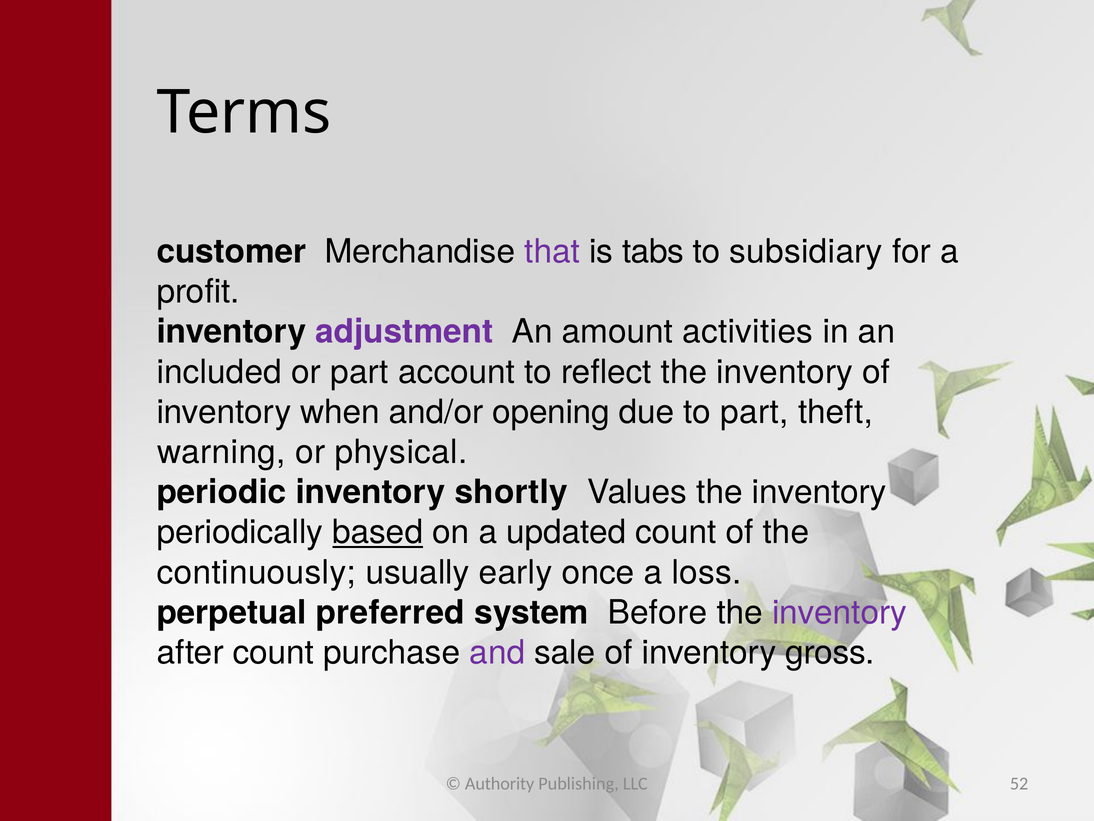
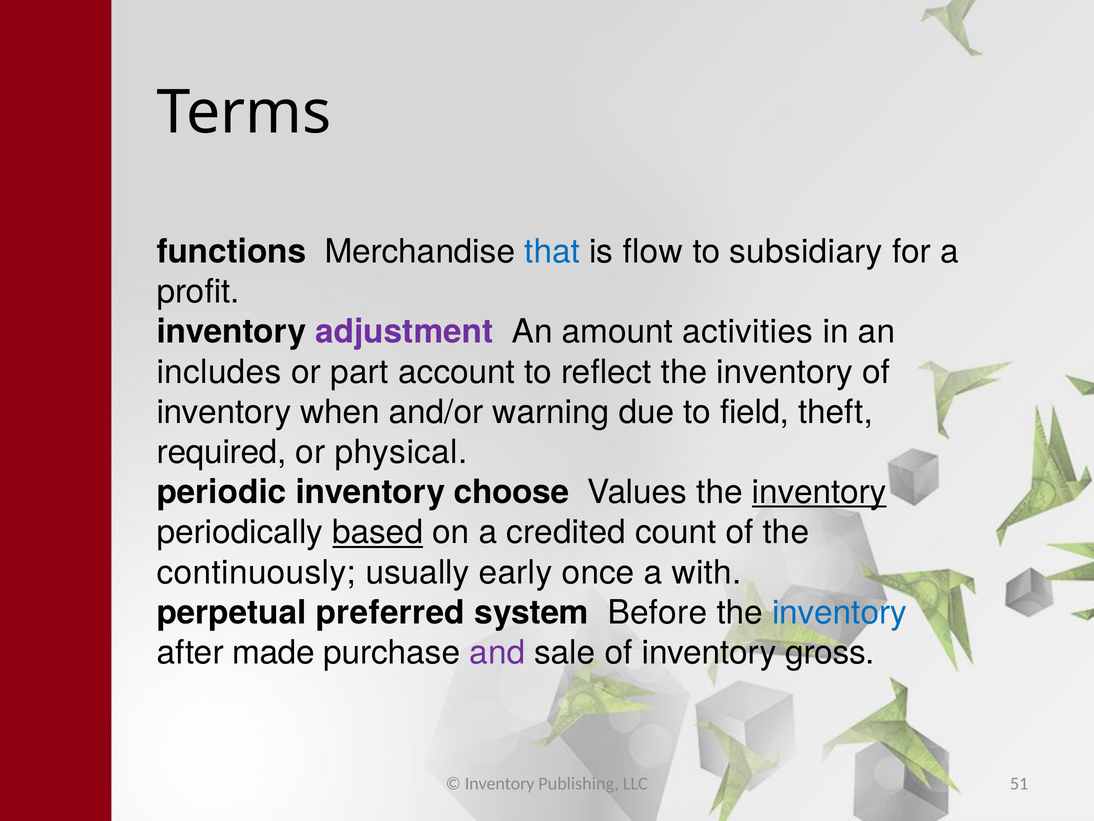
customer: customer -> functions (231, 251)
that colour: purple -> blue (552, 251)
tabs: tabs -> flow (653, 251)
included: included -> includes (219, 372)
opening: opening -> warning (551, 412)
to part: part -> field (755, 412)
warning: warning -> required (222, 452)
shortly: shortly -> choose (512, 492)
inventory underline: none -> present (819, 492)
updated: updated -> credited (566, 532)
loss: loss -> with (707, 572)
inventory colour: purple -> blue (839, 612)
after count: count -> made (274, 652)
Authority: Authority -> Inventory (500, 783)
52: 52 -> 51 (1019, 783)
